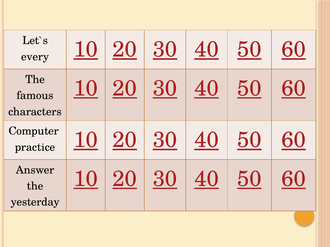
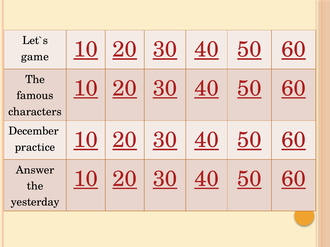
every: every -> game (35, 57)
Computer: Computer -> December (34, 131)
